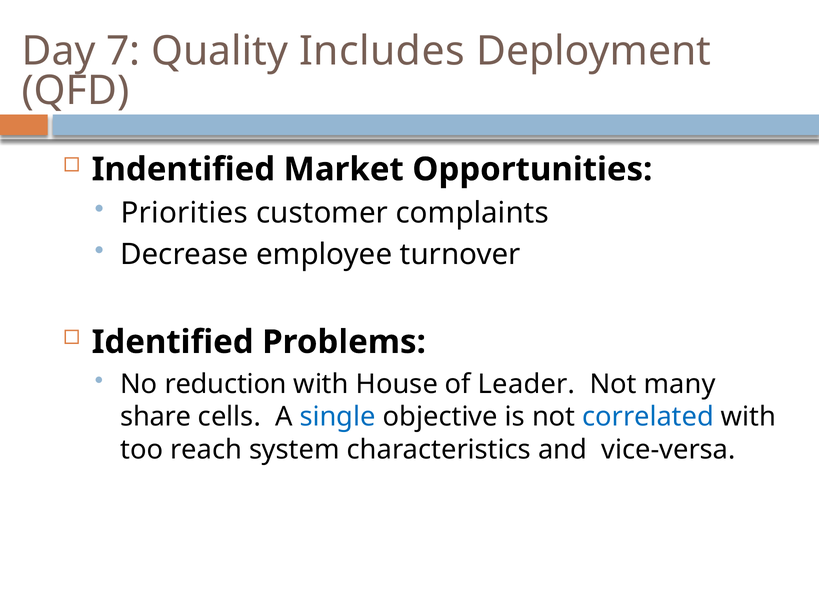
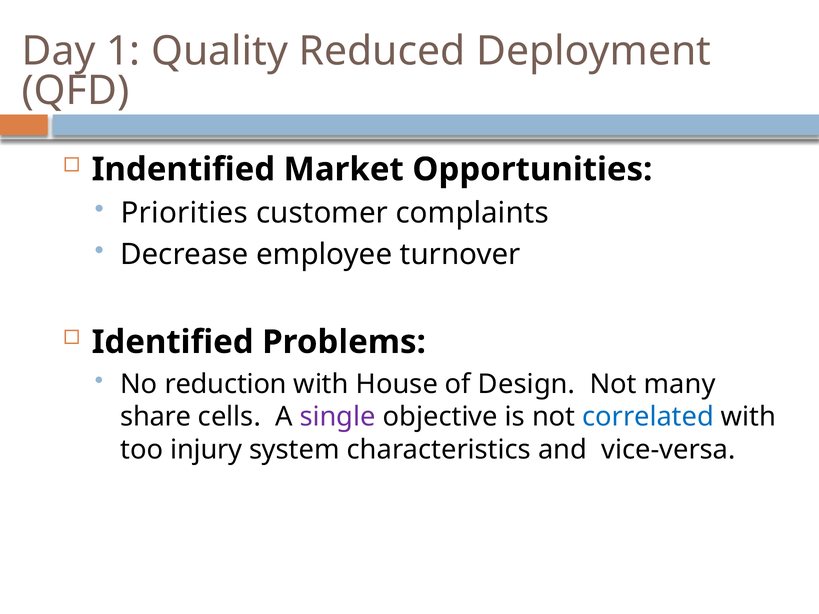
7: 7 -> 1 (123, 51)
Includes: Includes -> Reduced (382, 51)
Leader: Leader -> Design (527, 384)
single colour: blue -> purple (338, 417)
reach: reach -> injury (206, 450)
